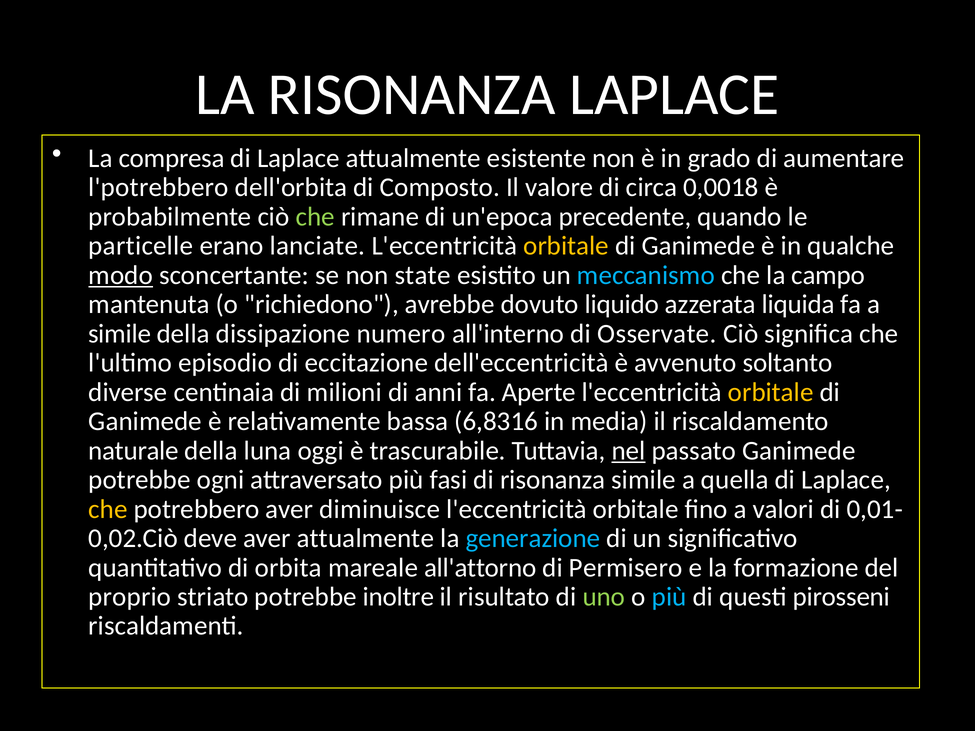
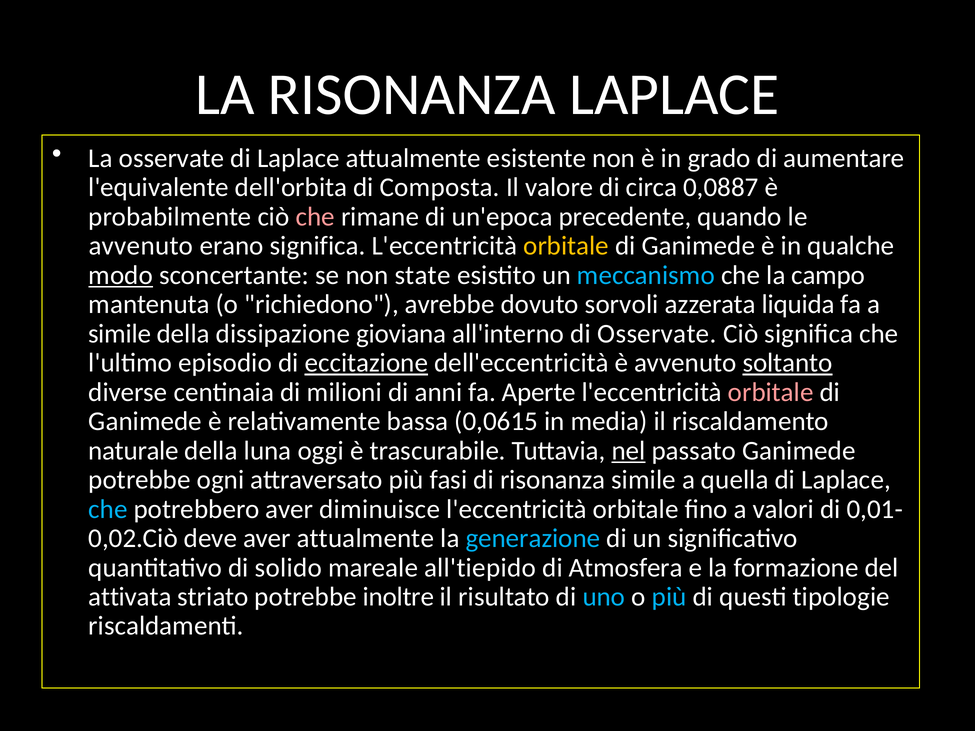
La compresa: compresa -> osservate (172, 158)
l'potrebbero: l'potrebbero -> l'equivalente (159, 188)
Composto: Composto -> Composta (440, 188)
0,0018: 0,0018 -> 0,0887 (721, 188)
che colour: light green -> pink (315, 217)
particelle: particelle -> avvenuto (141, 246)
erano lanciate: lanciate -> significa (318, 246)
liquido: liquido -> sorvoli (622, 305)
numero: numero -> gioviana (401, 334)
eccitazione underline: none -> present (366, 363)
soltanto underline: none -> present (788, 363)
orbitale colour: yellow -> pink (771, 392)
6,8316: 6,8316 -> 0,0615 (496, 422)
che colour: yellow -> light blue (108, 509)
orbita: orbita -> solido (288, 568)
all'attorno: all'attorno -> all'tiepido (480, 568)
Permisero: Permisero -> Atmosfera (626, 568)
proprio: proprio -> attivata (130, 597)
uno colour: light green -> light blue (604, 597)
pirosseni: pirosseni -> tipologie (841, 597)
